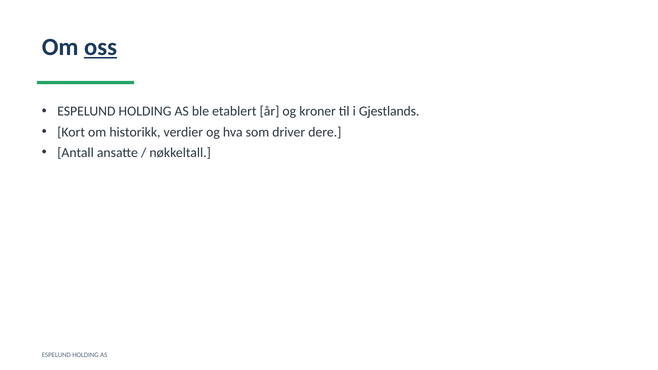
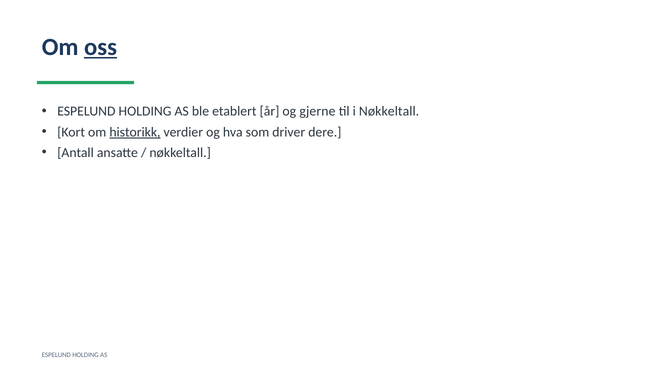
kroner: kroner -> gjerne (317, 111)
i Gjestlands: Gjestlands -> Nøkkeltall (389, 111)
historikk underline: none -> present (135, 132)
